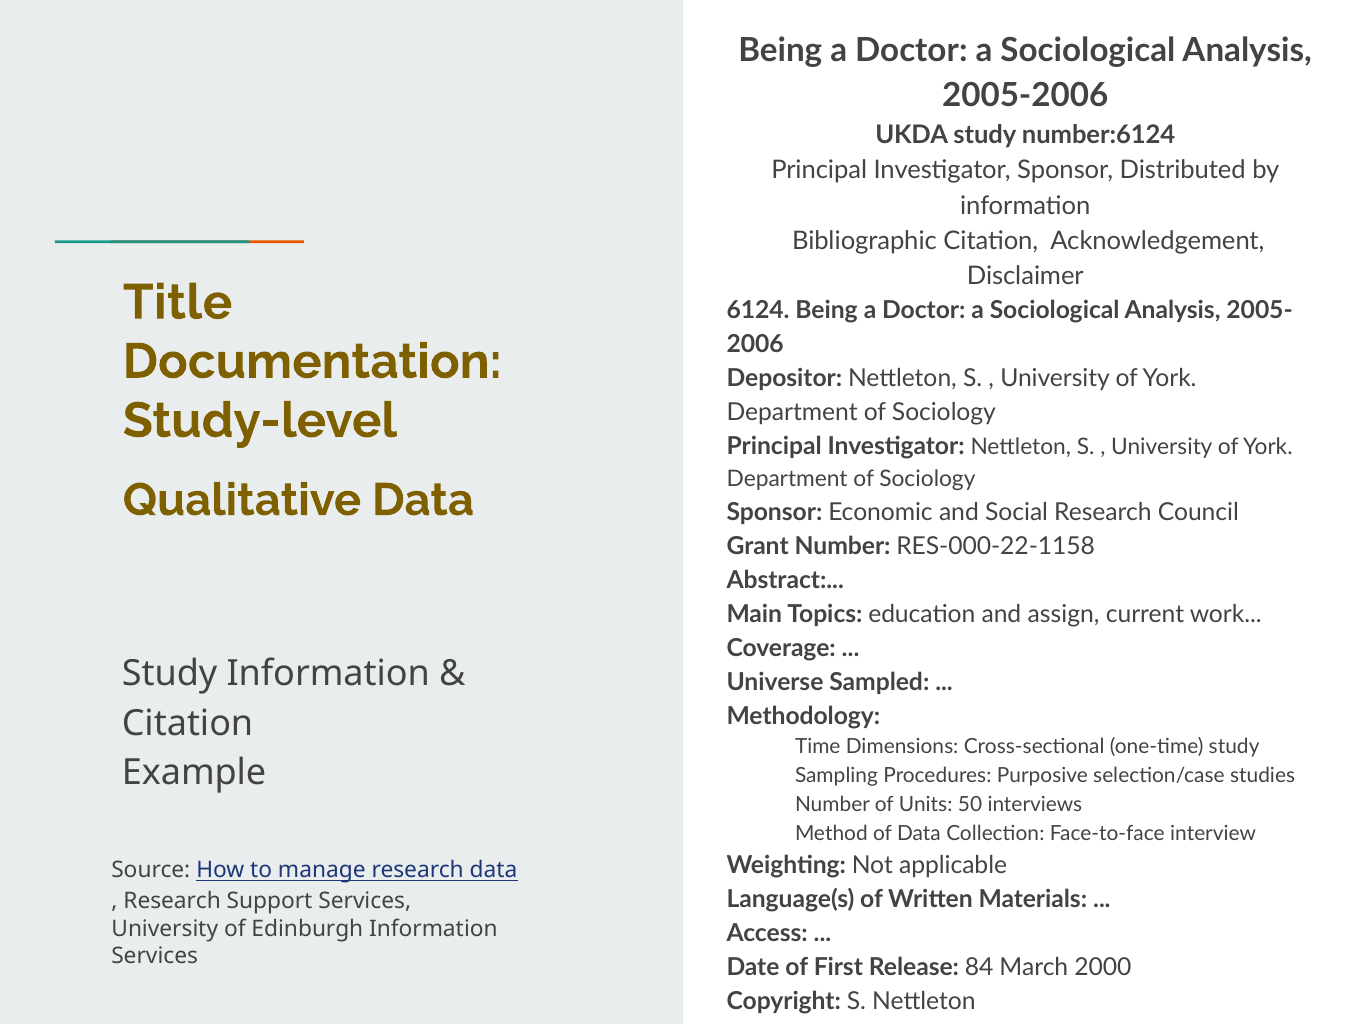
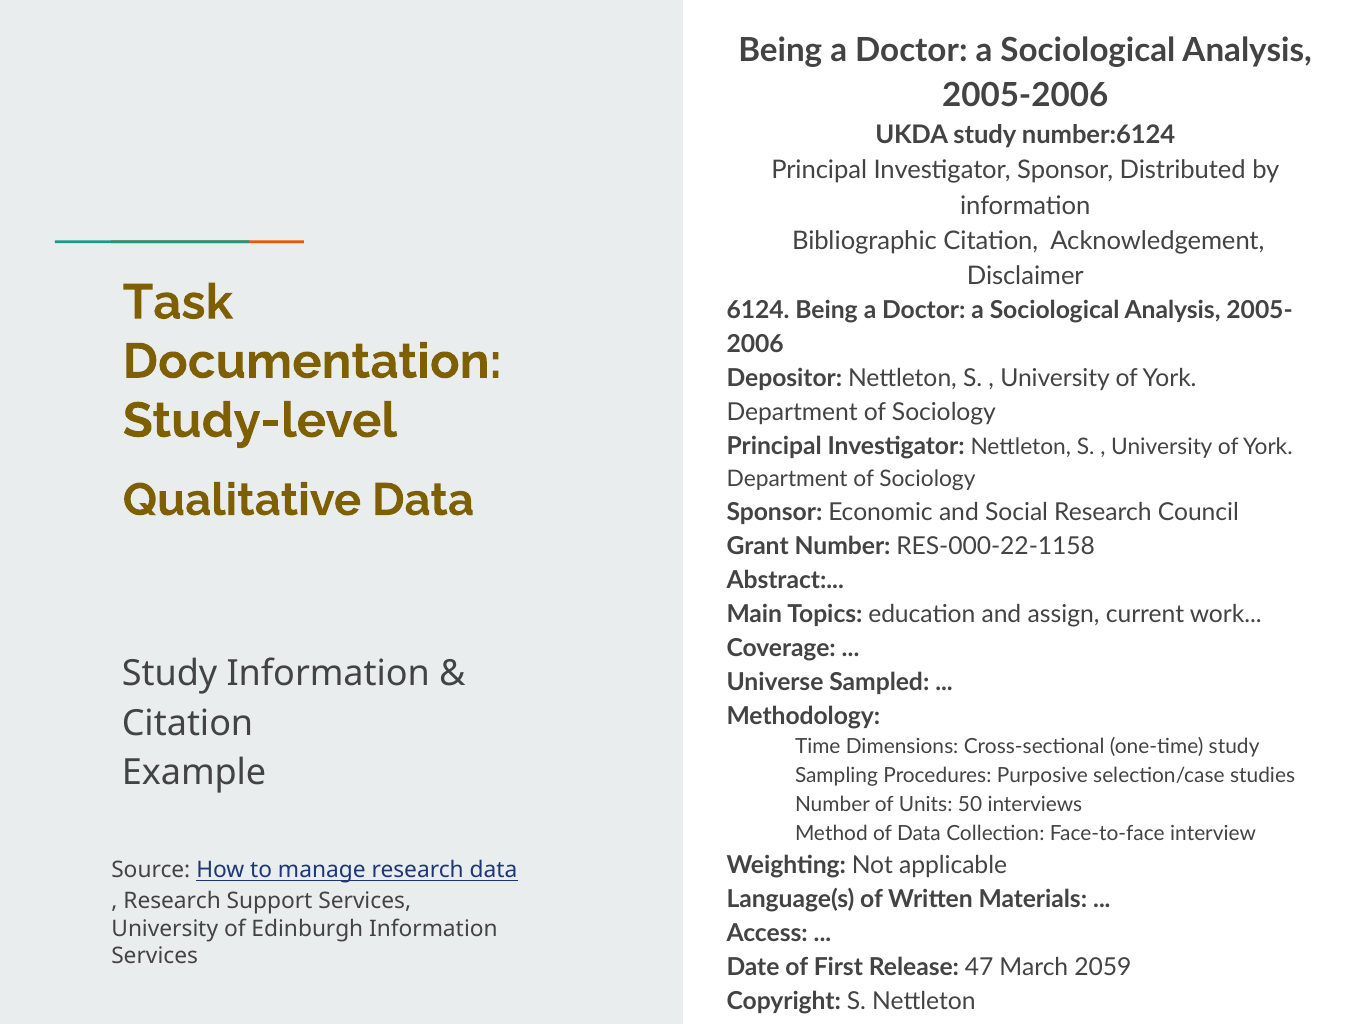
Title: Title -> Task (178, 303)
84: 84 -> 47 (979, 968)
2000: 2000 -> 2059 (1103, 968)
